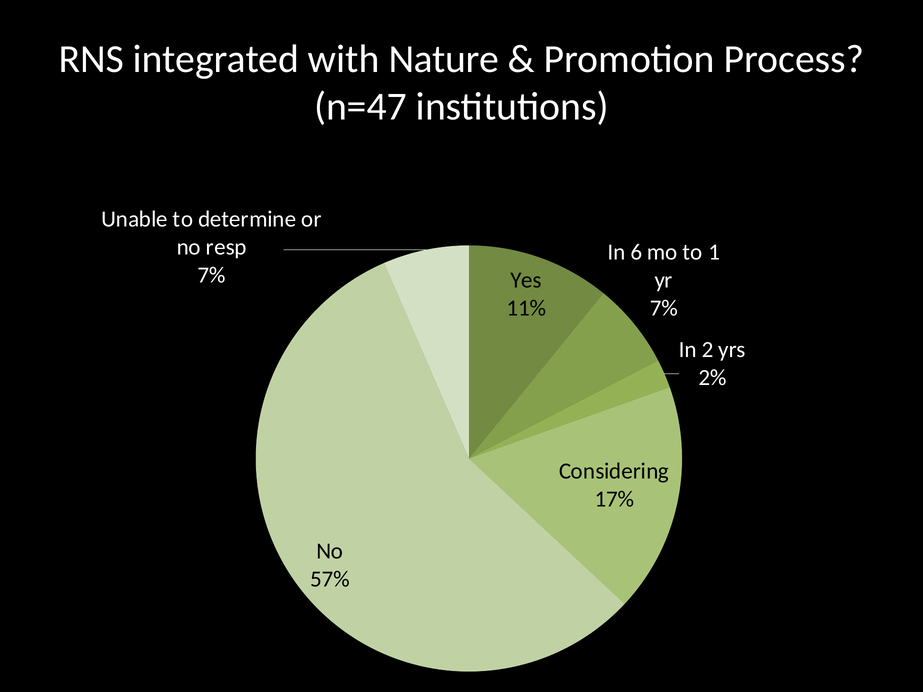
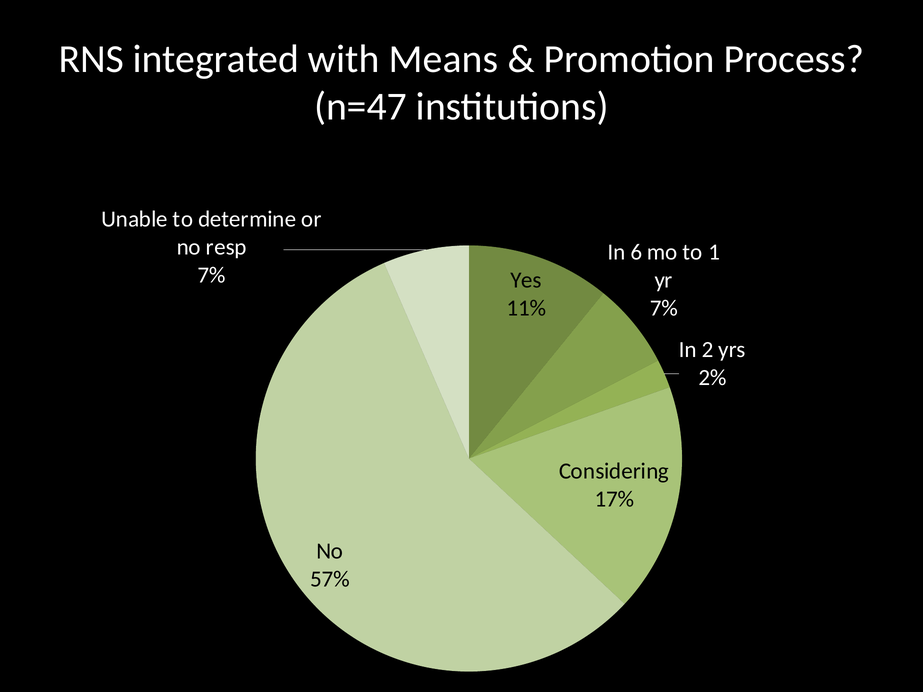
Nature: Nature -> Means (443, 59)
